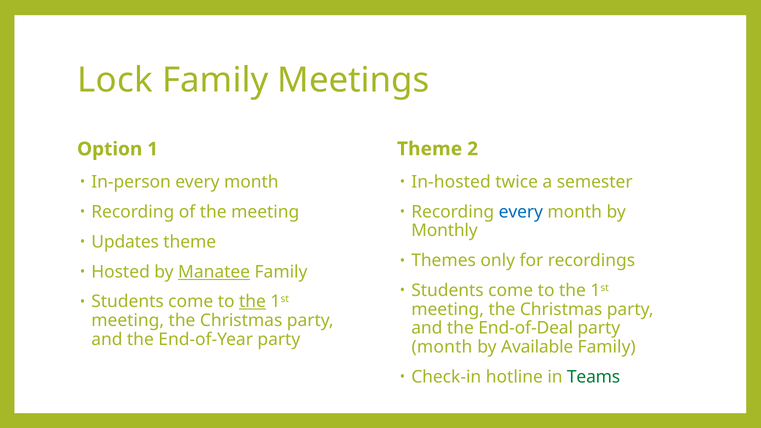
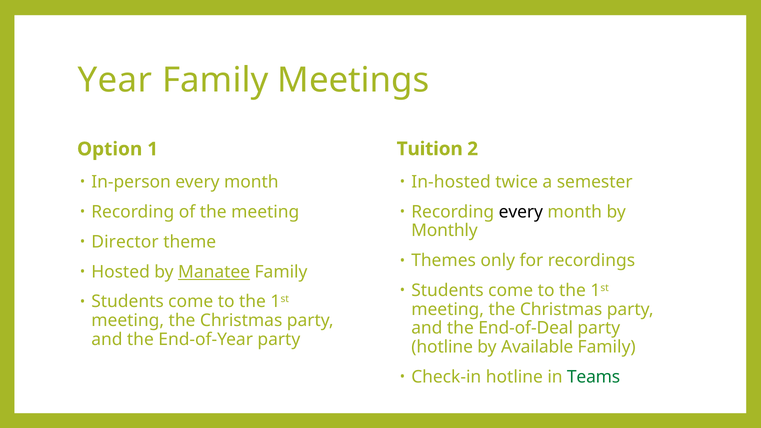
Lock: Lock -> Year (115, 80)
Theme: Theme -> Tuition (430, 149)
every colour: blue -> black (521, 212)
Updates: Updates -> Director (125, 242)
the underline: present -> none (252, 302)
month: month -> hotline (442, 347)
